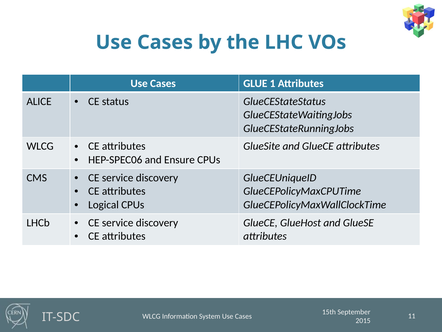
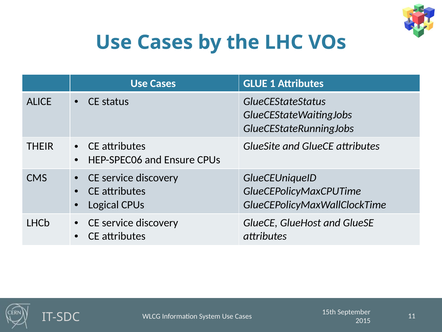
WLCG: WLCG -> THEIR (40, 146)
